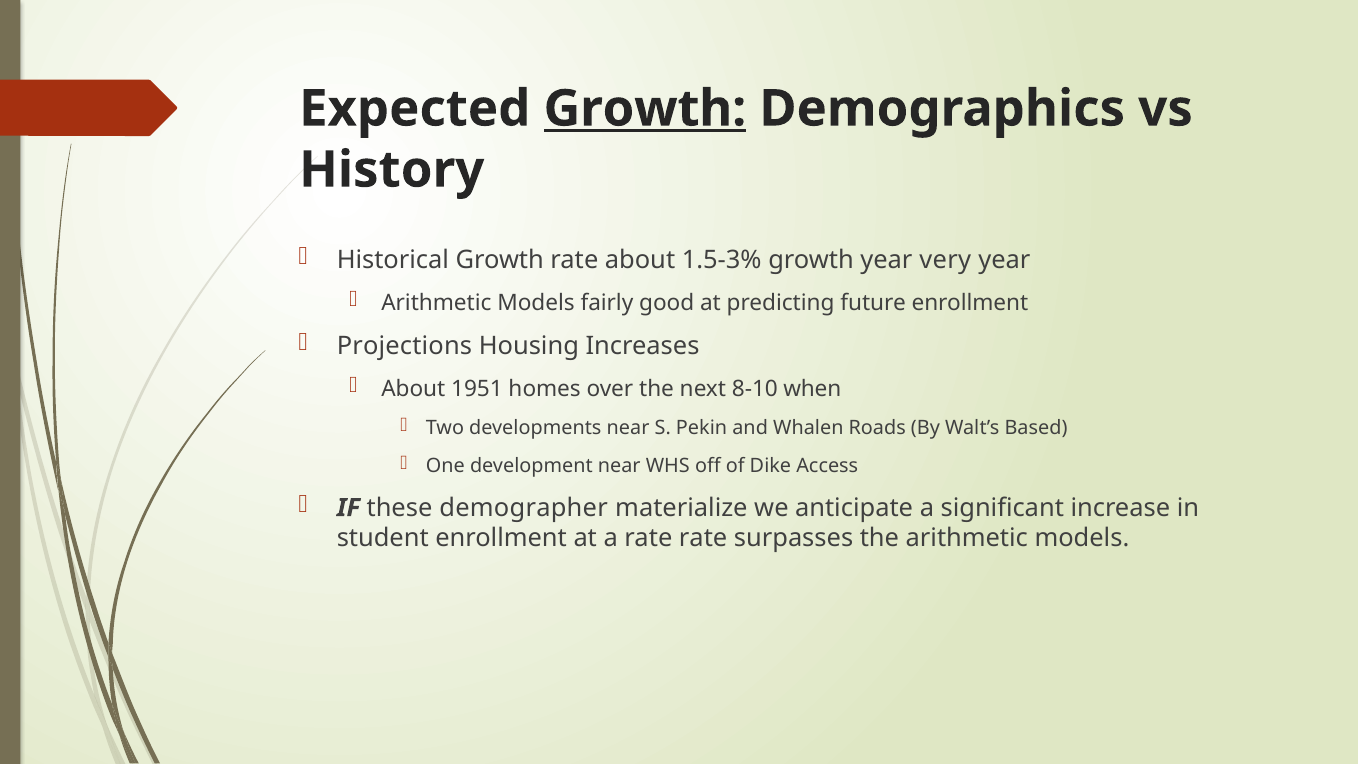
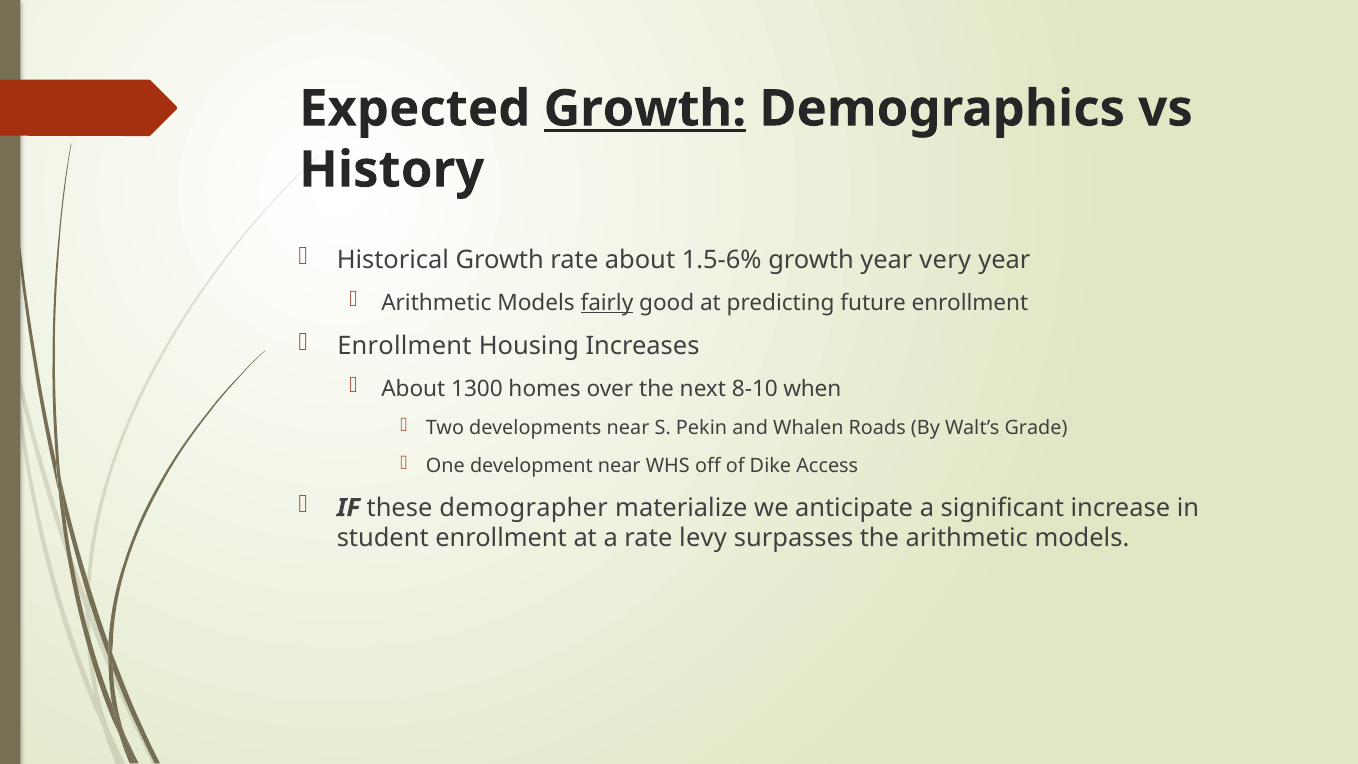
1.5-3%: 1.5-3% -> 1.5-6% (722, 260)
fairly underline: none -> present (607, 303)
Projections: Projections -> Enrollment (404, 346)
1951: 1951 -> 1300 (477, 389)
Based: Based -> Grade (1036, 428)
rate rate: rate -> levy (703, 538)
